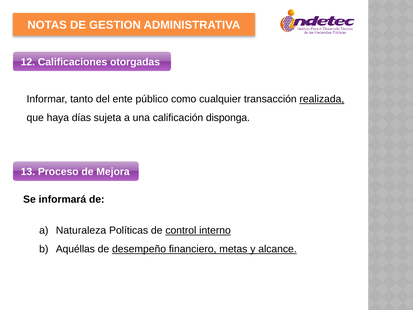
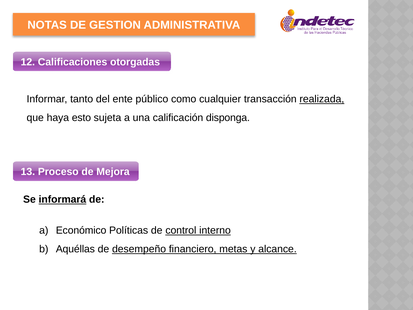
días: días -> esto (81, 118)
informará underline: none -> present (62, 199)
Naturaleza: Naturaleza -> Económico (81, 230)
